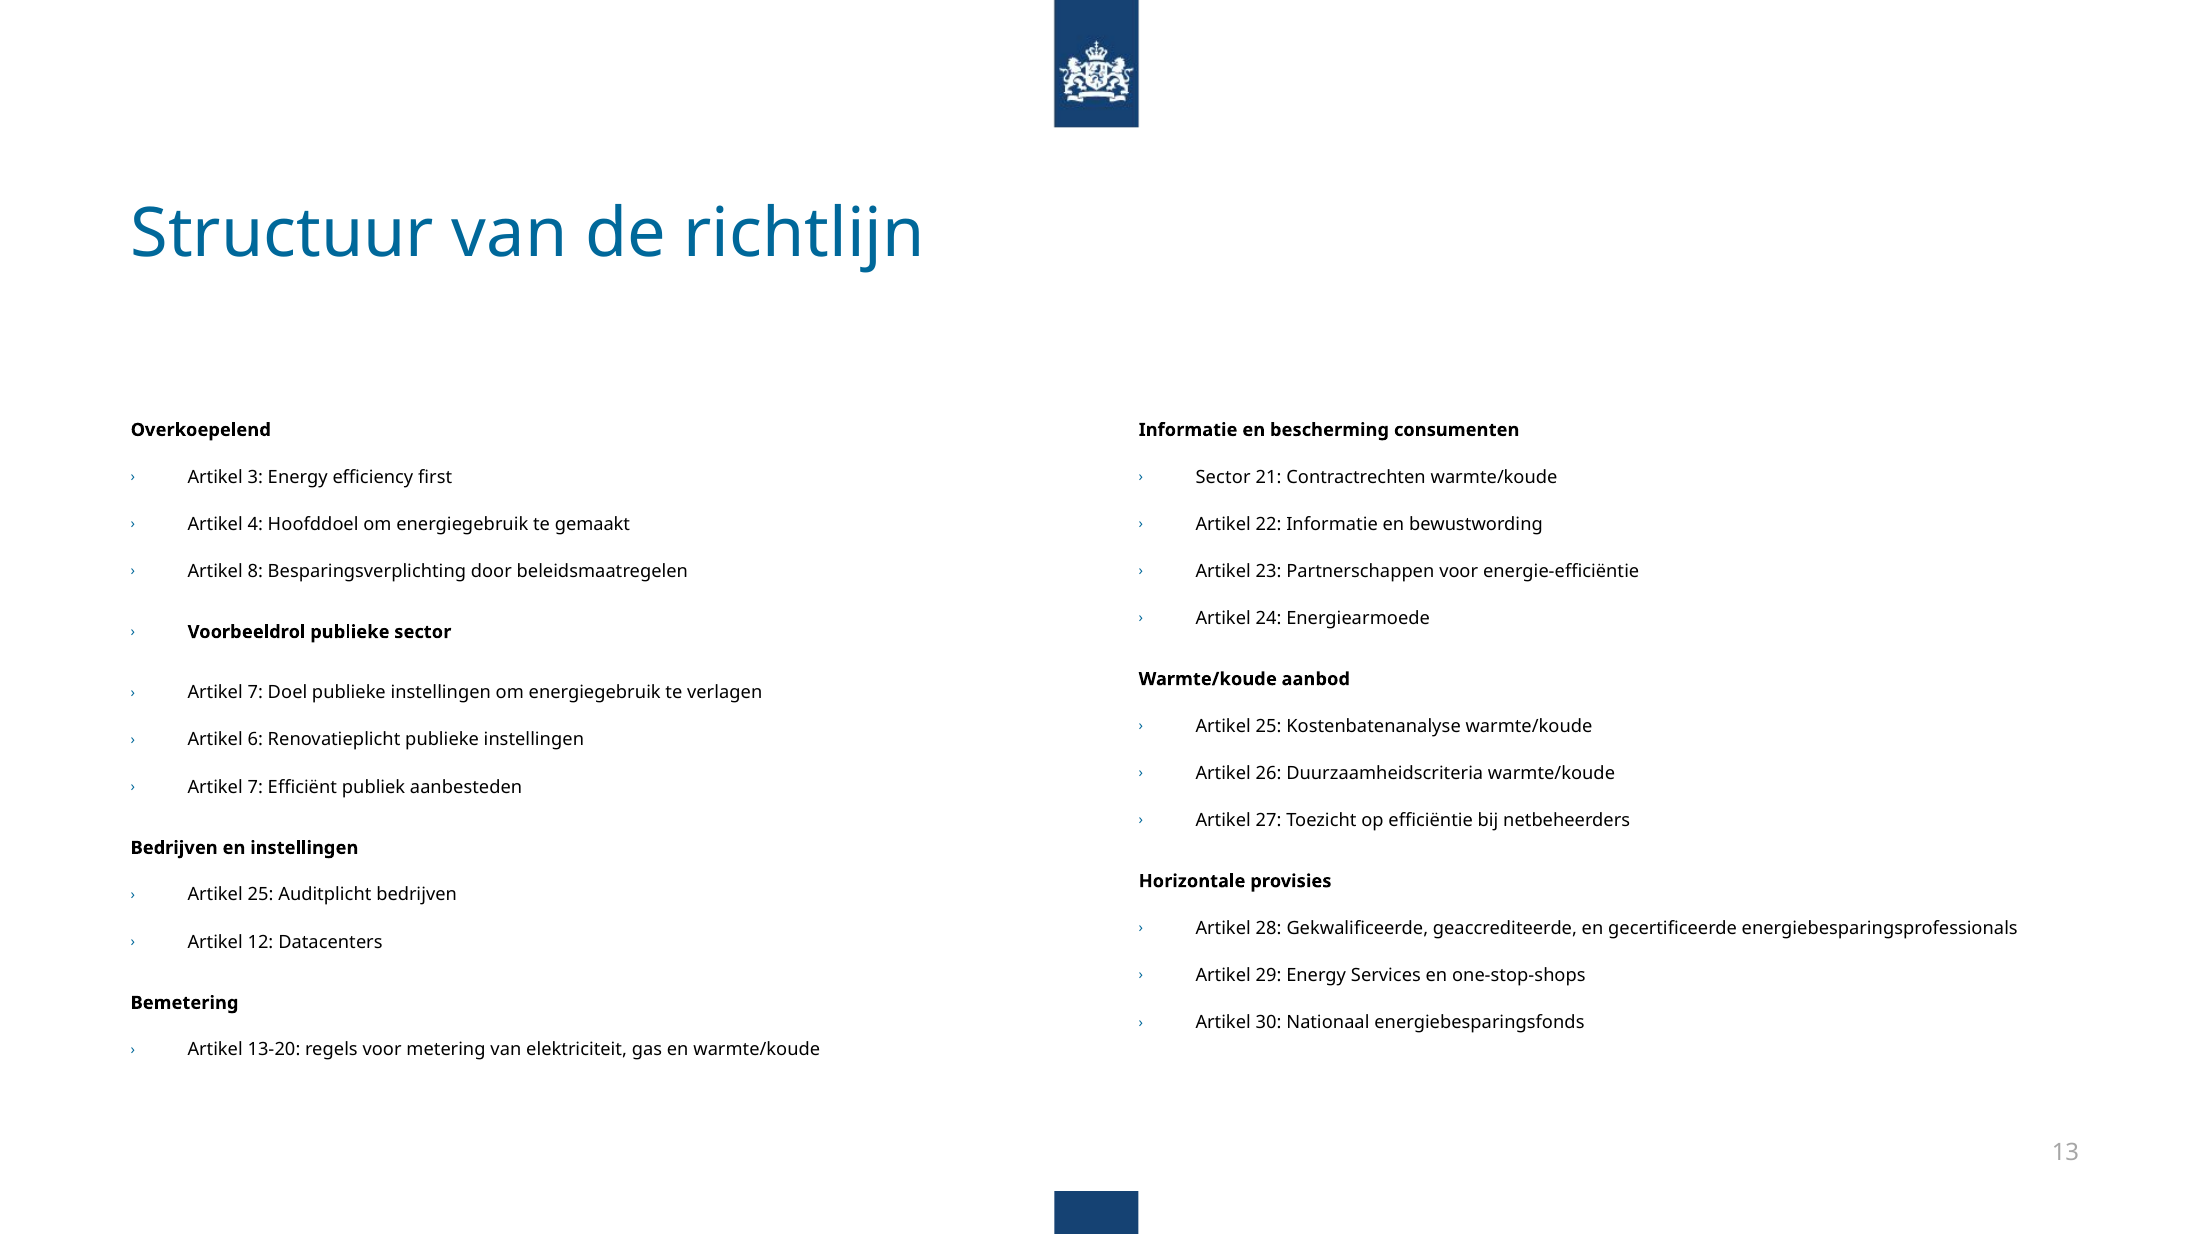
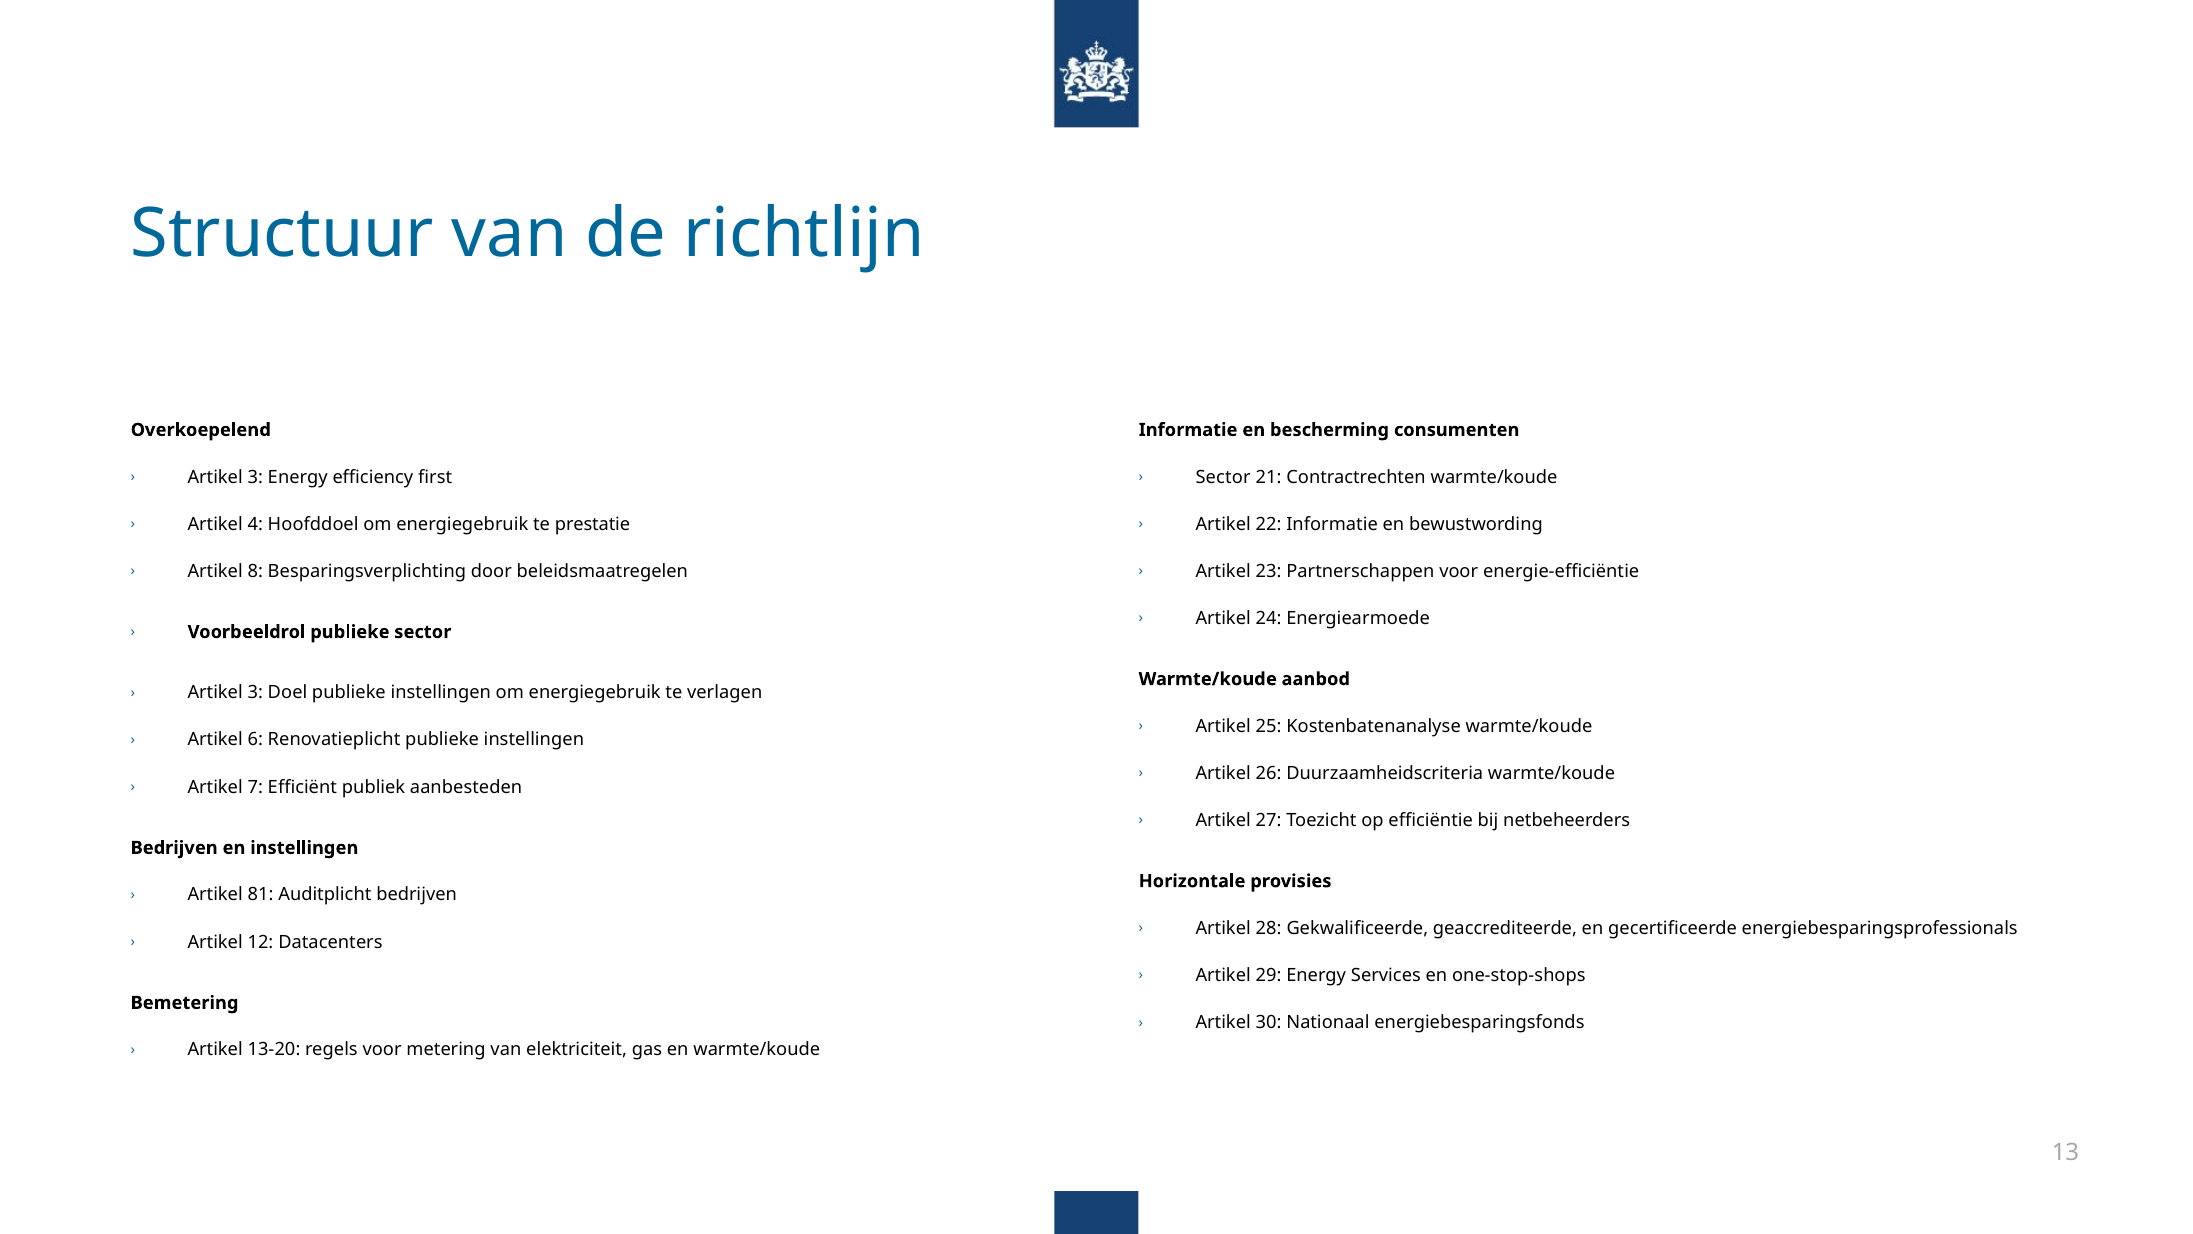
gemaakt: gemaakt -> prestatie (593, 524)
7: 7 -> 3 (255, 693)
25: 25 -> 81 (261, 895)
